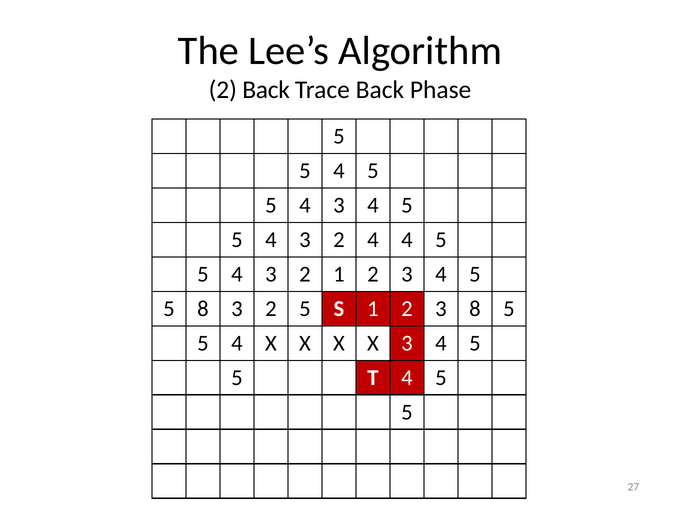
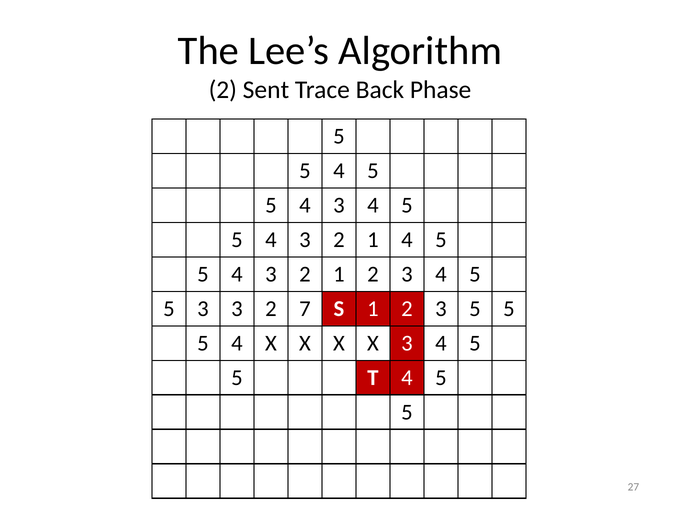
2 Back: Back -> Sent (266, 90)
4: 4 -> 1 (373, 240)
5 8: 8 -> 3 (203, 309)
2 5: 5 -> 7 (305, 309)
3 8: 8 -> 5 (475, 309)
